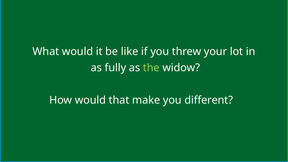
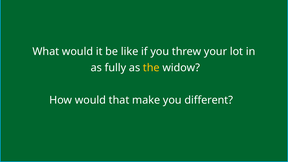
the colour: light green -> yellow (151, 68)
